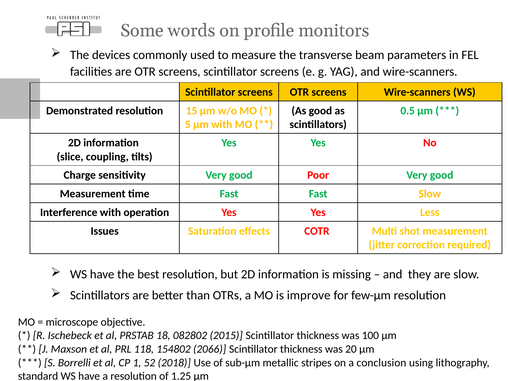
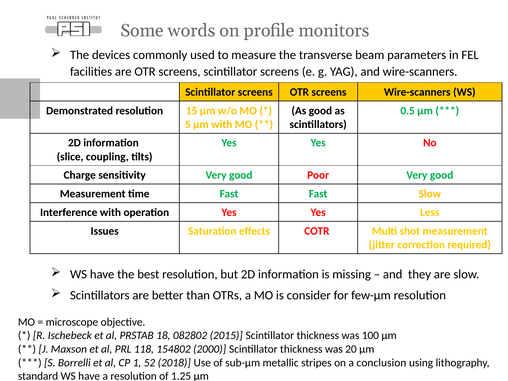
improve: improve -> consider (309, 295)
2066: 2066 -> 2000 (210, 349)
